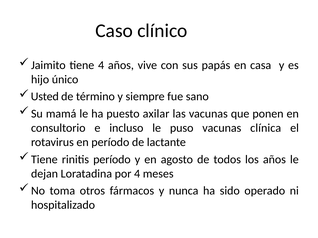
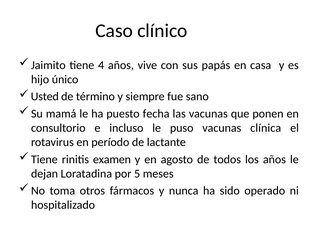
axilar: axilar -> fecha (156, 114)
rinitis período: período -> examen (112, 160)
por 4: 4 -> 5 (137, 174)
